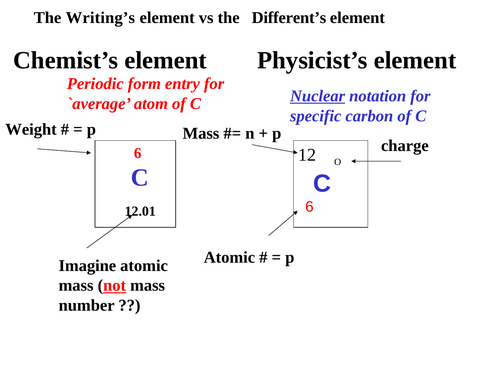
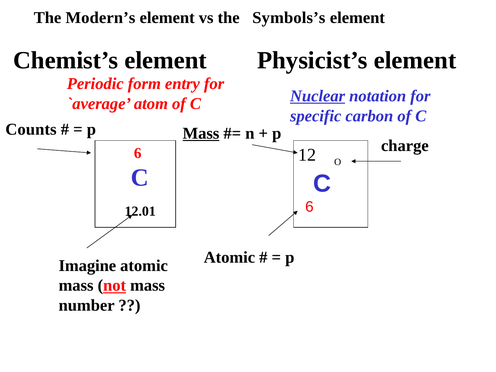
Writing’s: Writing’s -> Modern’s (100, 18)
Different’s: Different’s -> Symbols’s (289, 18)
Weight: Weight -> Counts (31, 129)
Mass underline: none -> present (201, 133)
